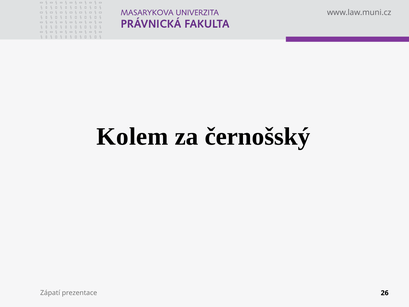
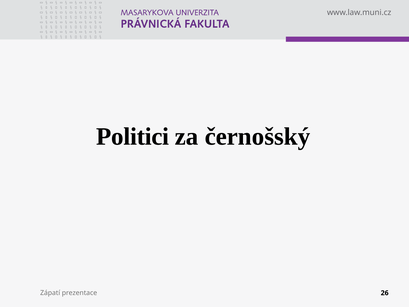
Kolem: Kolem -> Politici (133, 136)
